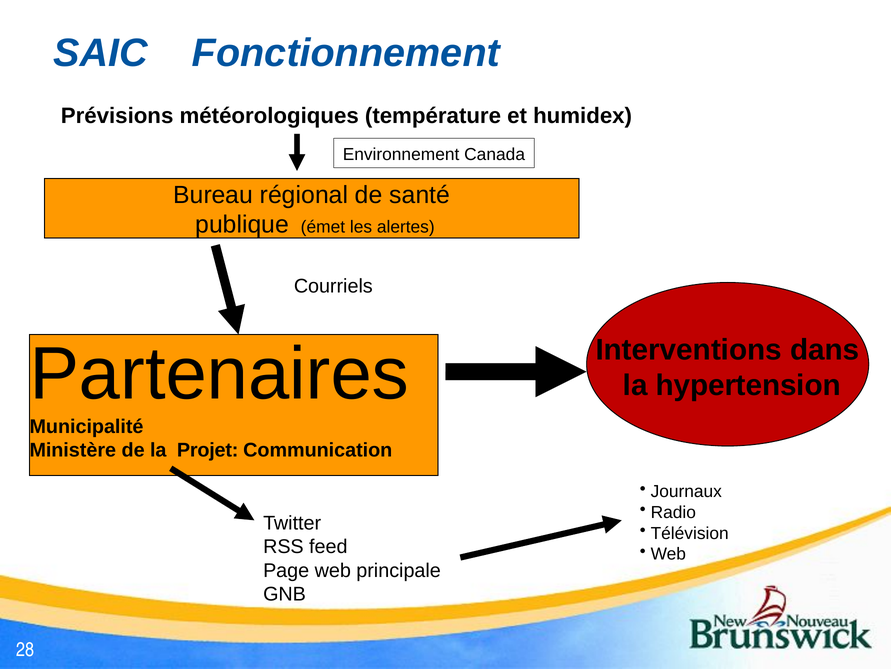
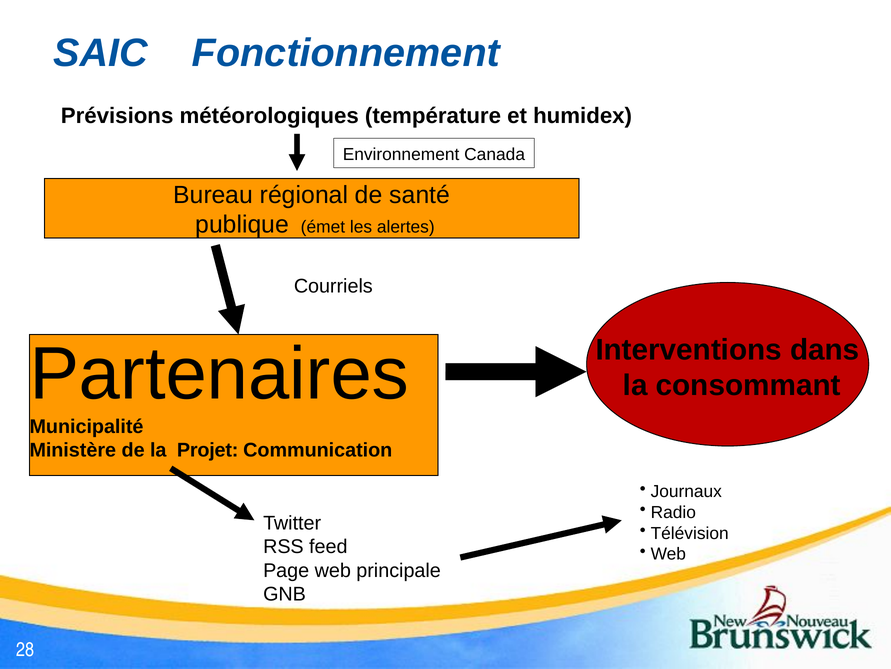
hypertension: hypertension -> consommant (748, 385)
